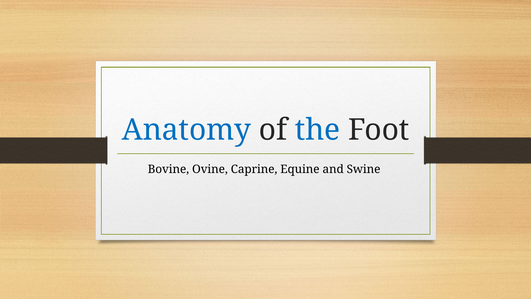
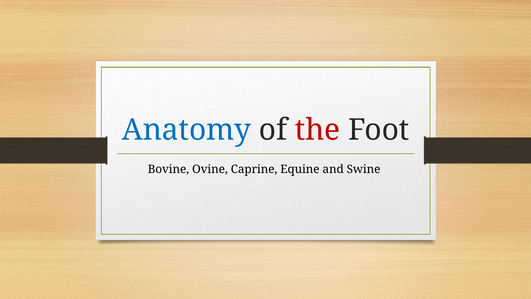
the colour: blue -> red (318, 130)
